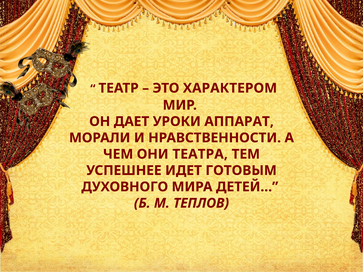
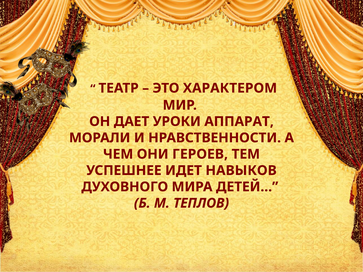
ТЕАТРА: ТЕАТРА -> ГЕРОЕВ (200, 154)
ГОТОВЫМ: ГОТОВЫМ -> НАВЫКОВ (241, 171)
